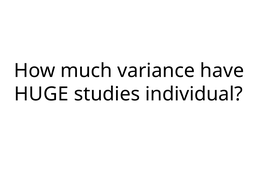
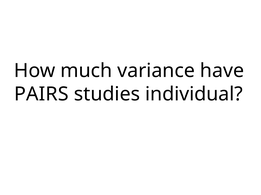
HUGE: HUGE -> PAIRS (41, 94)
